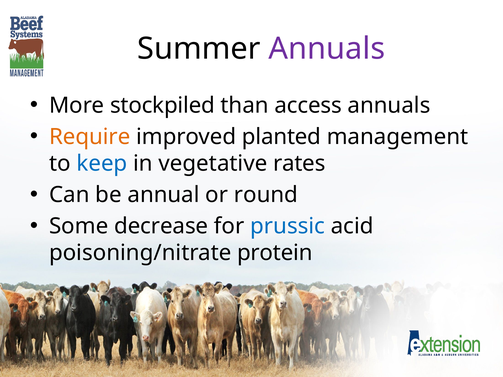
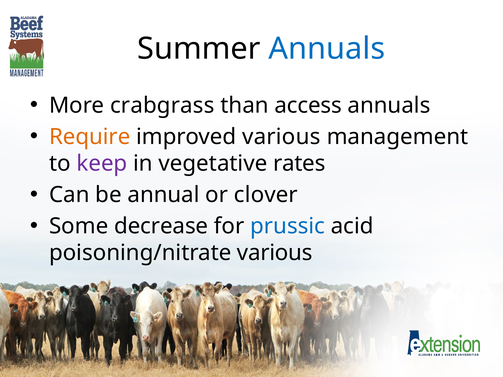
Annuals colour: purple -> blue (327, 49)
stockpiled: stockpiled -> crabgrass (162, 106)
improved planted: planted -> various (281, 137)
keep colour: blue -> purple (102, 164)
round: round -> clover (266, 195)
poisoning/nitrate protein: protein -> various (275, 253)
